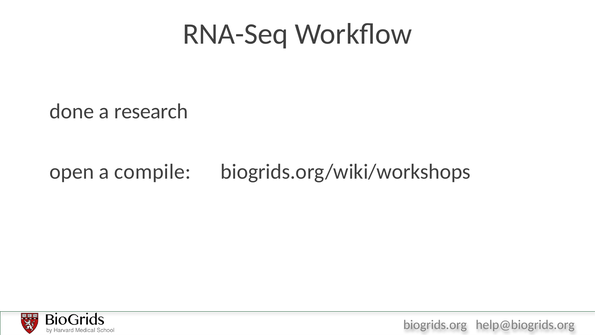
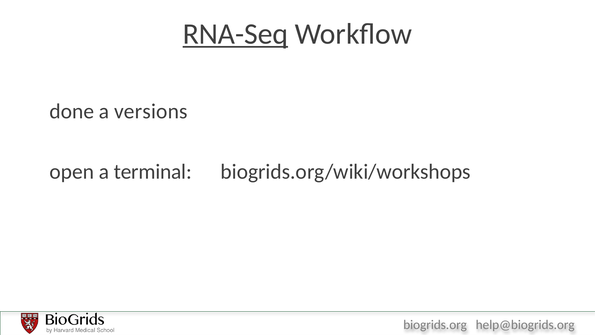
RNA-Seq underline: none -> present (235, 34)
research: research -> versions (151, 111)
compile: compile -> terminal (153, 172)
